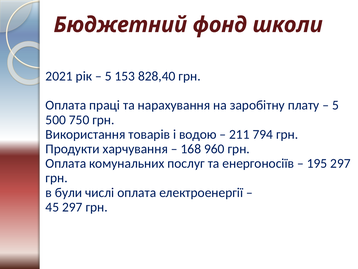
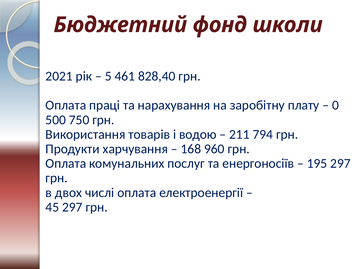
153: 153 -> 461 (125, 76)
5: 5 -> 0 (335, 105)
були: були -> двох (68, 192)
